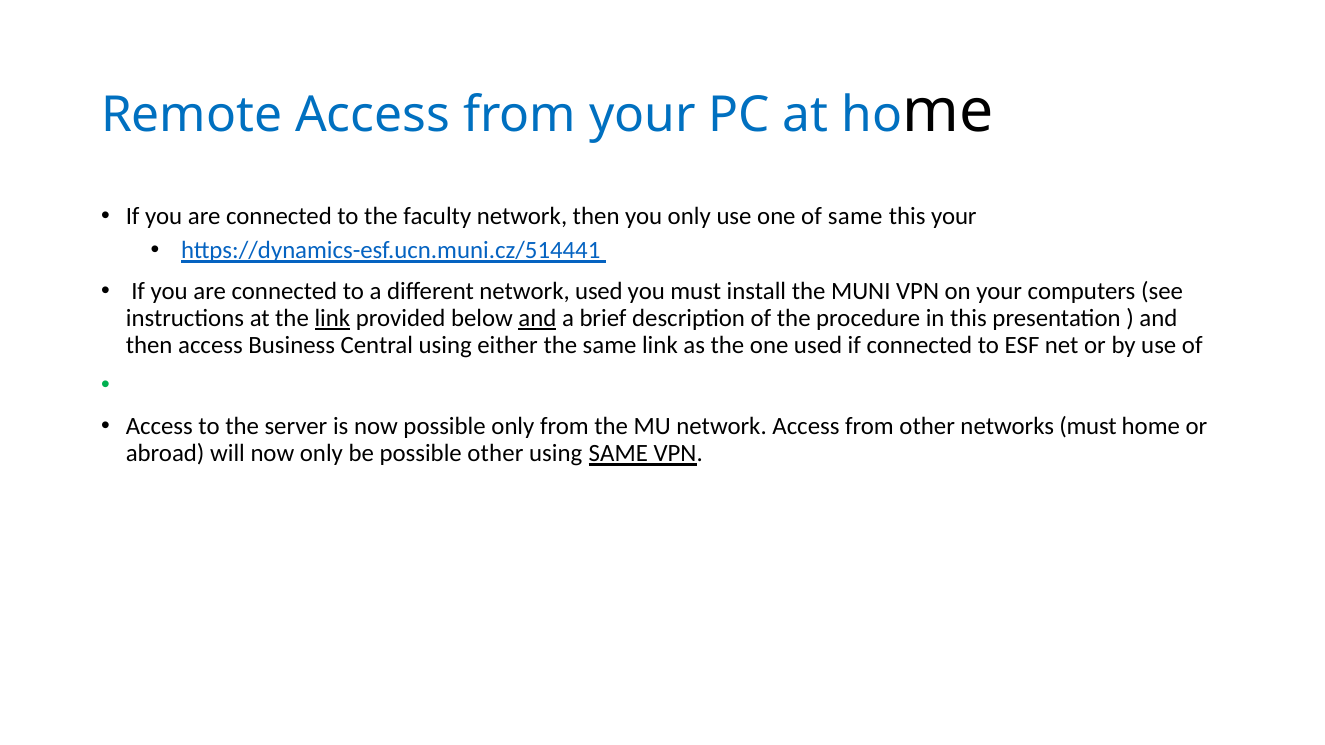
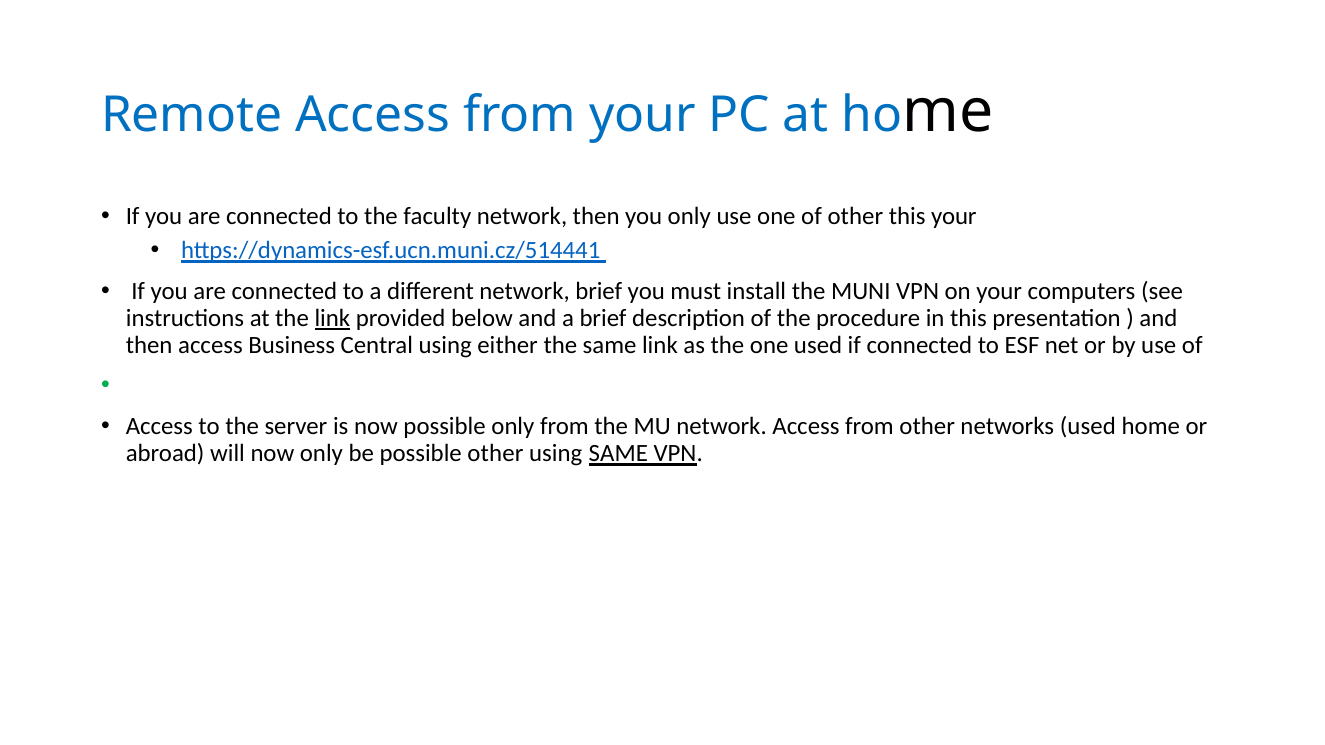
of same: same -> other (855, 217)
network used: used -> brief (599, 291)
and underline: present -> none (537, 318)
networks must: must -> used (1088, 426)
